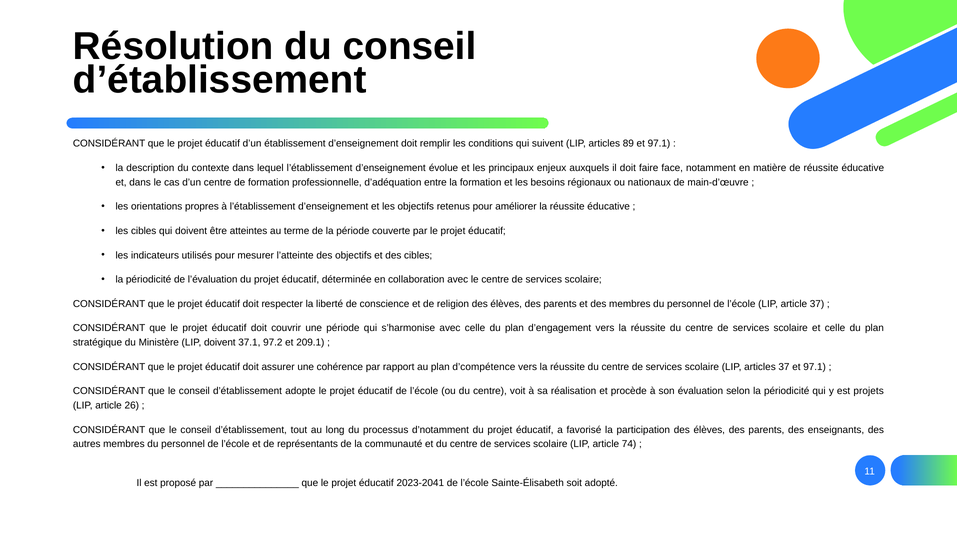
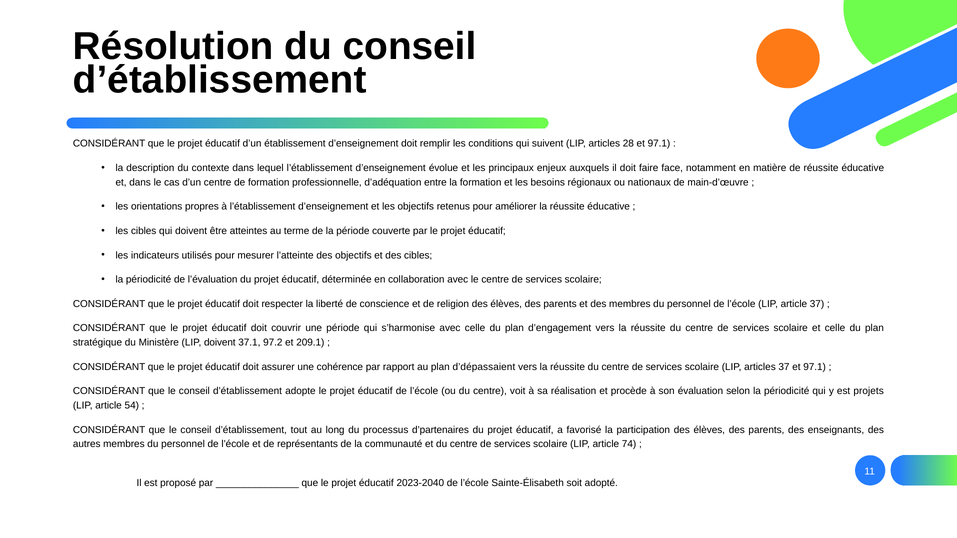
89: 89 -> 28 (628, 144)
d’compétence: d’compétence -> d’dépassaient (484, 367)
26: 26 -> 54 (132, 406)
d’notamment: d’notamment -> d’partenaires (441, 430)
2023-2041: 2023-2041 -> 2023-2040 (420, 483)
